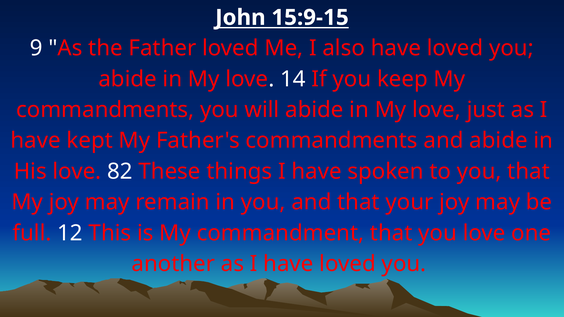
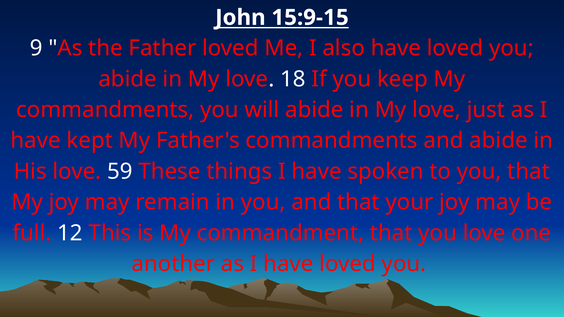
14: 14 -> 18 (293, 79)
82: 82 -> 59 (120, 172)
